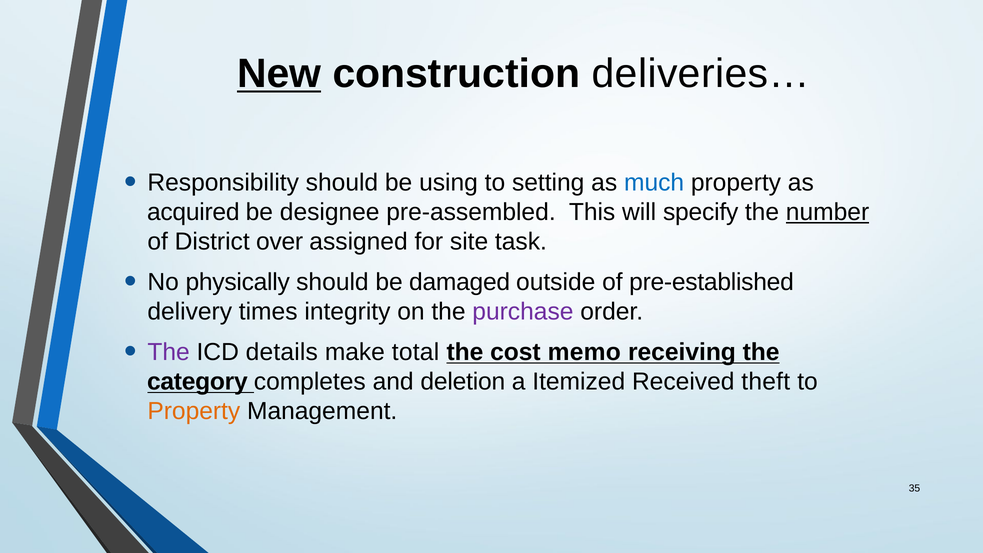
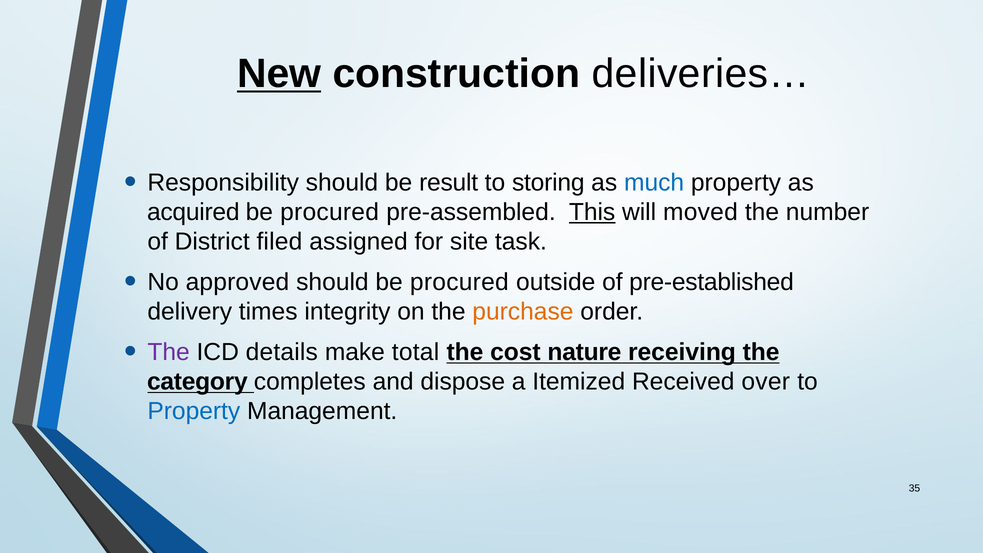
using: using -> result (449, 183)
setting: setting -> storing (548, 183)
designee: designee -> procured (330, 212)
This underline: none -> present (592, 212)
specify: specify -> moved (700, 212)
number underline: present -> none (828, 212)
over: over -> filed (279, 242)
physically: physically -> approved (237, 282)
should be damaged: damaged -> procured (459, 282)
purchase colour: purple -> orange (523, 312)
memo: memo -> nature (584, 352)
deletion: deletion -> dispose (463, 382)
theft: theft -> over (766, 382)
Property colour: orange -> blue (194, 411)
